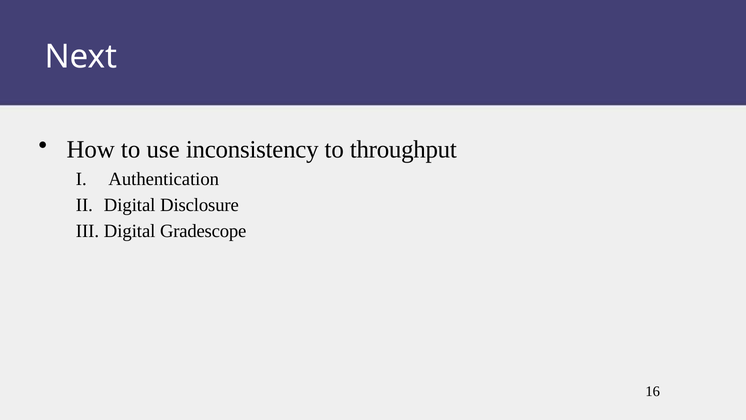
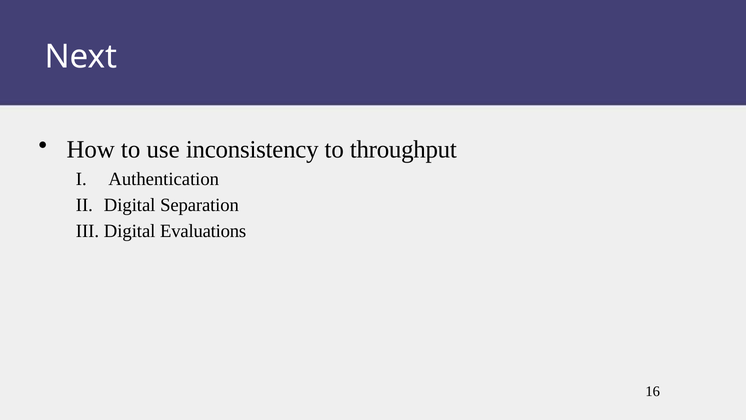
Disclosure: Disclosure -> Separation (199, 205)
Gradescope: Gradescope -> Evaluations (203, 231)
